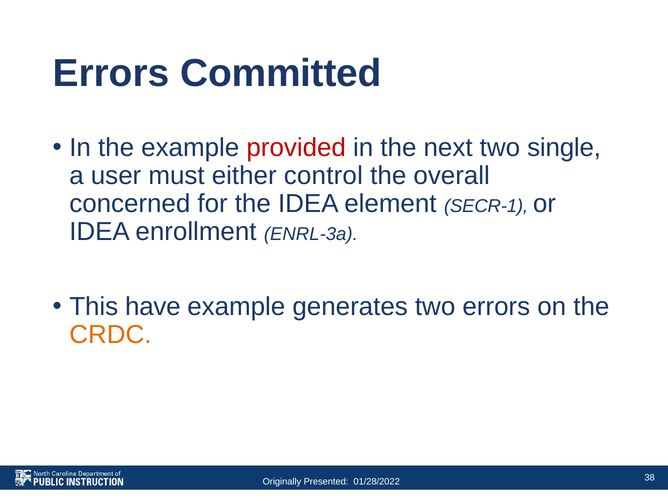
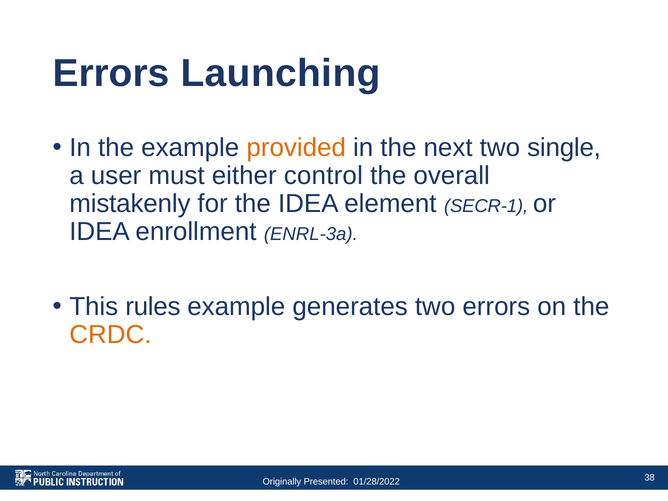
Committed: Committed -> Launching (281, 73)
provided colour: red -> orange (296, 148)
concerned: concerned -> mistakenly (130, 204)
have: have -> rules (153, 306)
